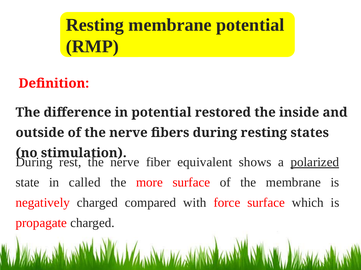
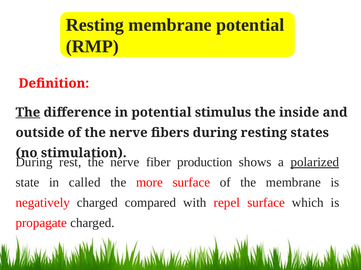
The underline: none -> present (28, 113)
restored: restored -> stimulus (223, 113)
equivalent: equivalent -> production (205, 163)
force: force -> repel (227, 203)
